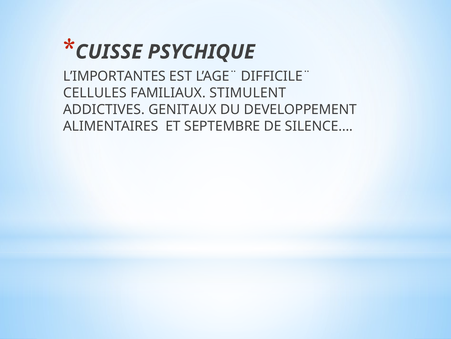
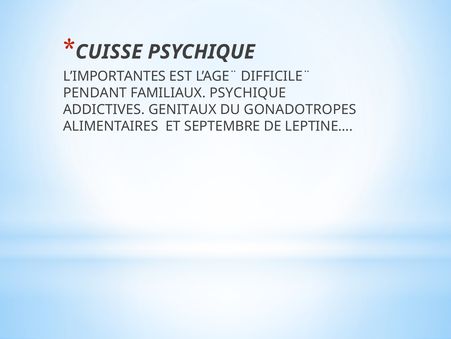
CELLULES: CELLULES -> PENDANT (95, 93)
FAMILIAUX STIMULENT: STIMULENT -> PSYCHIQUE (248, 93)
DEVELOPPEMENT: DEVELOPPEMENT -> GONADOTROPES (300, 109)
SILENCE…: SILENCE… -> LEPTINE… (319, 126)
